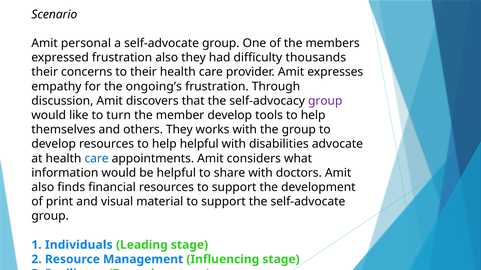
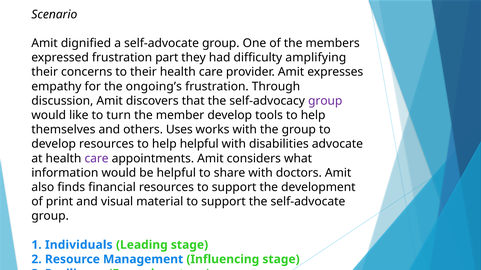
personal: personal -> dignified (86, 43)
frustration also: also -> part (167, 58)
thousands: thousands -> amplifying (316, 58)
others They: They -> Uses (179, 130)
care colour: blue -> purple (97, 159)
